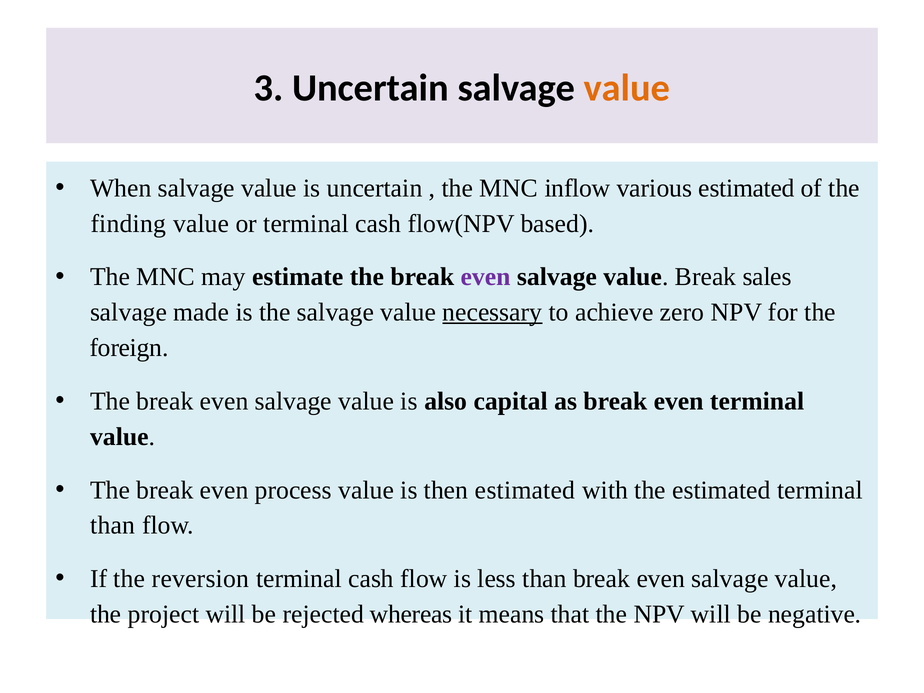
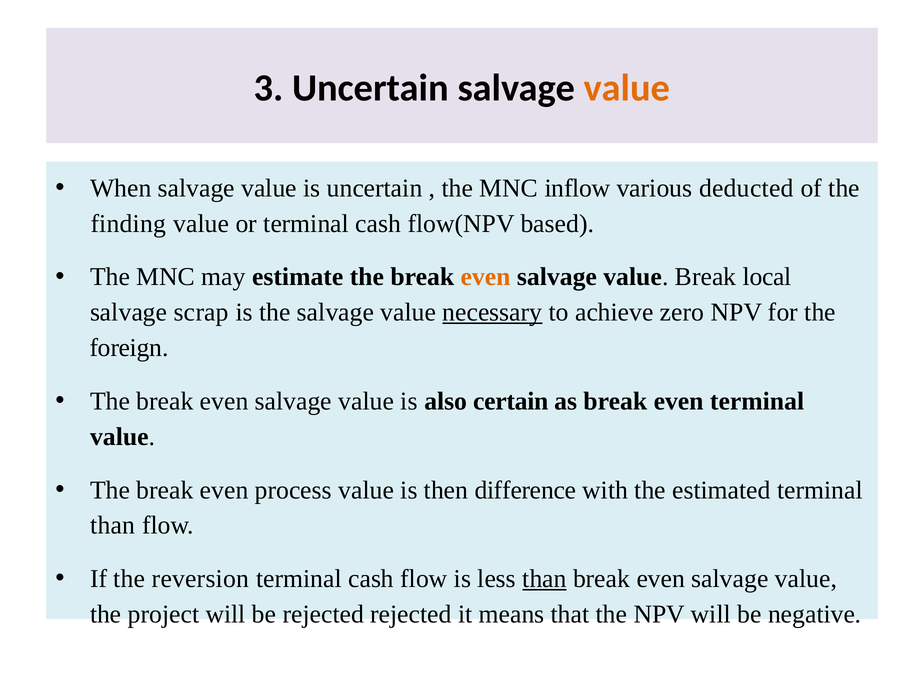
various estimated: estimated -> deducted (746, 188)
even colour: purple -> orange (486, 277)
sales: sales -> local (767, 277)
made: made -> scrap (201, 312)
capital: capital -> certain (511, 401)
then estimated: estimated -> difference (525, 490)
than underline: none -> present (544, 579)
rejected whereas: whereas -> rejected (411, 614)
